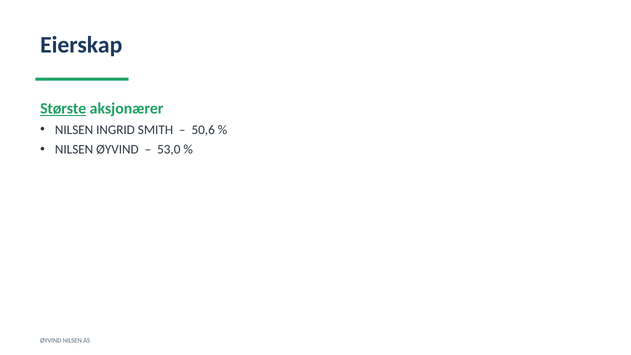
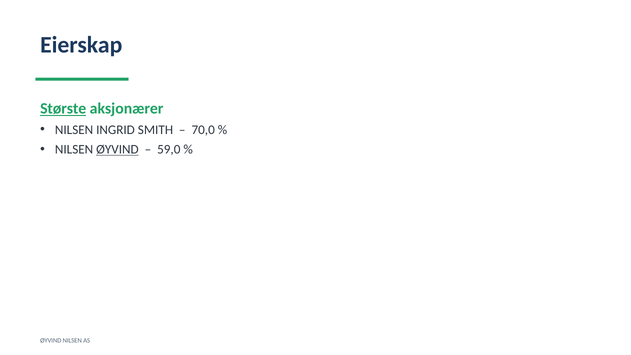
50,6: 50,6 -> 70,0 (203, 130)
ØYVIND underline: none -> present (117, 149)
53,0: 53,0 -> 59,0 (169, 149)
